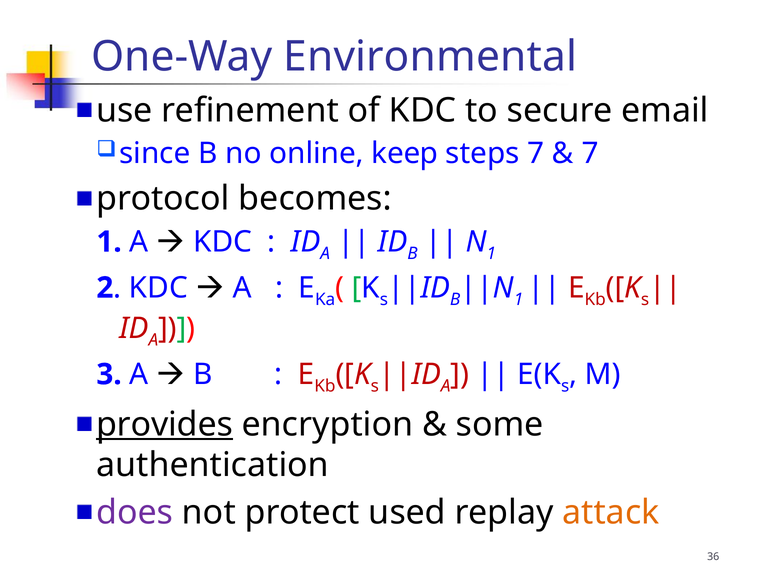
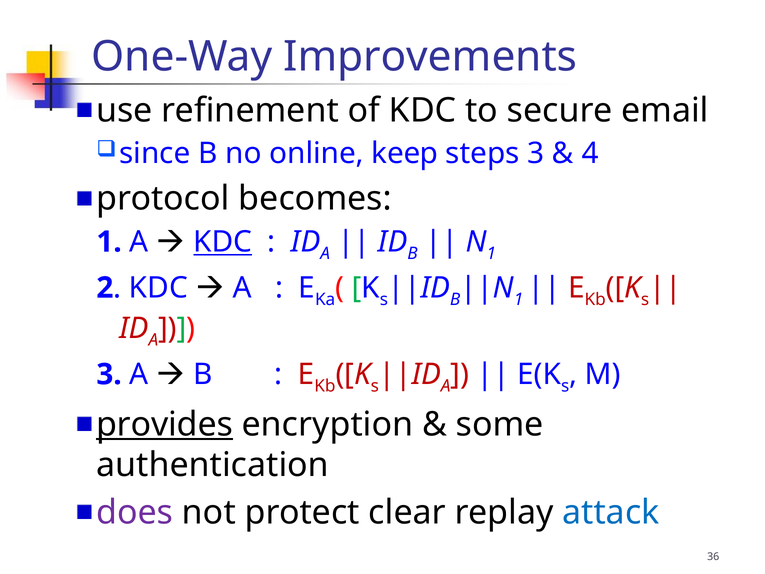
Environmental: Environmental -> Improvements (430, 57)
steps 7: 7 -> 3 (536, 154)
7: 7 -> 4 (590, 154)
KDC underline: none -> present (223, 242)
used: used -> clear (407, 512)
attack colour: orange -> blue (611, 512)
